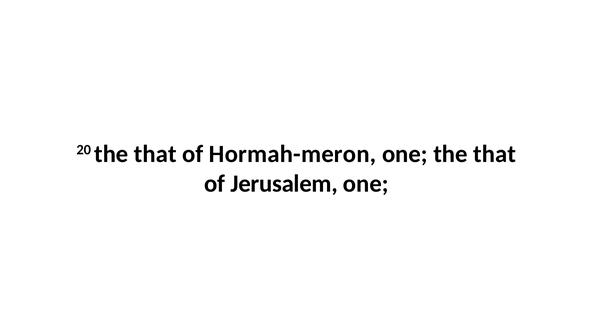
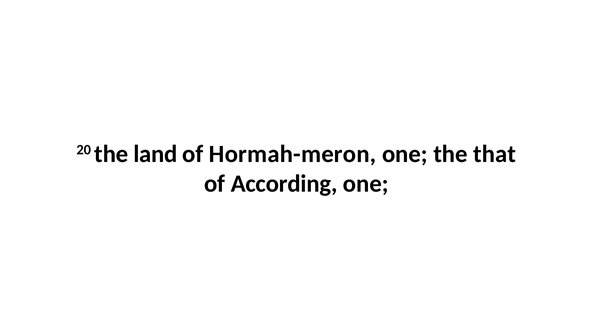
20 the that: that -> land (155, 154)
Jerusalem: Jerusalem -> According (284, 183)
